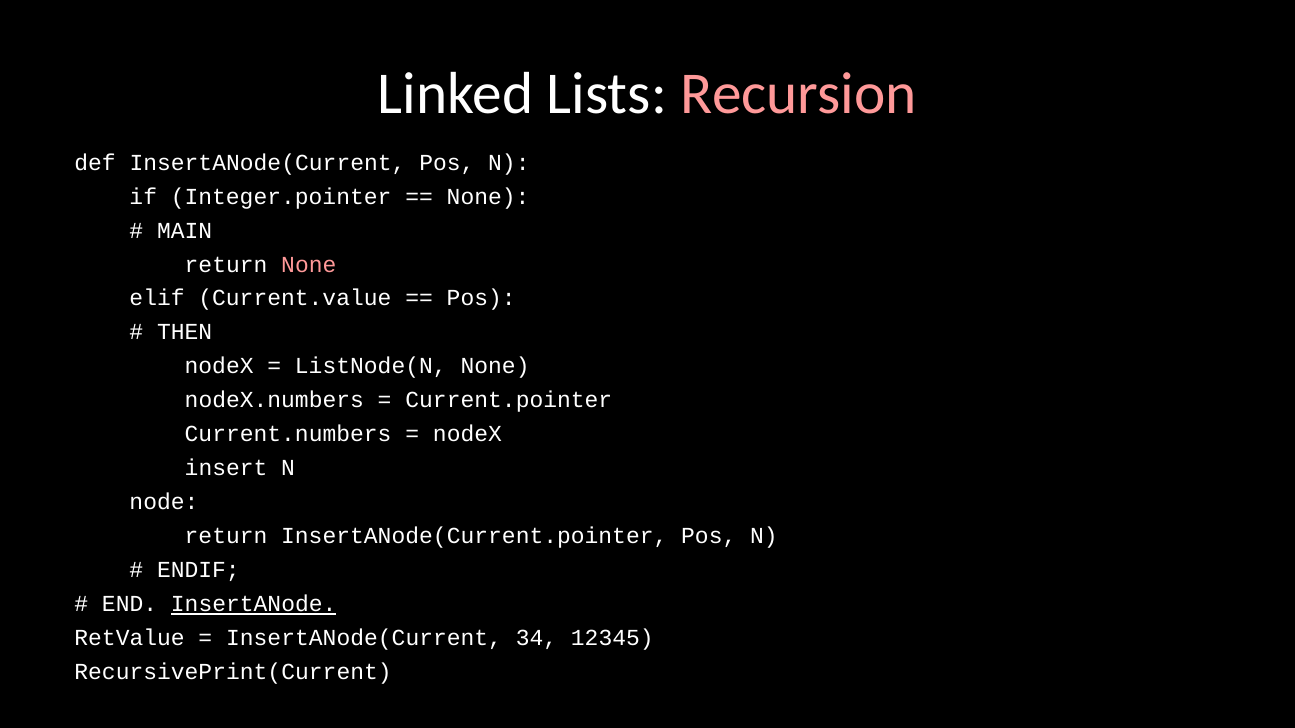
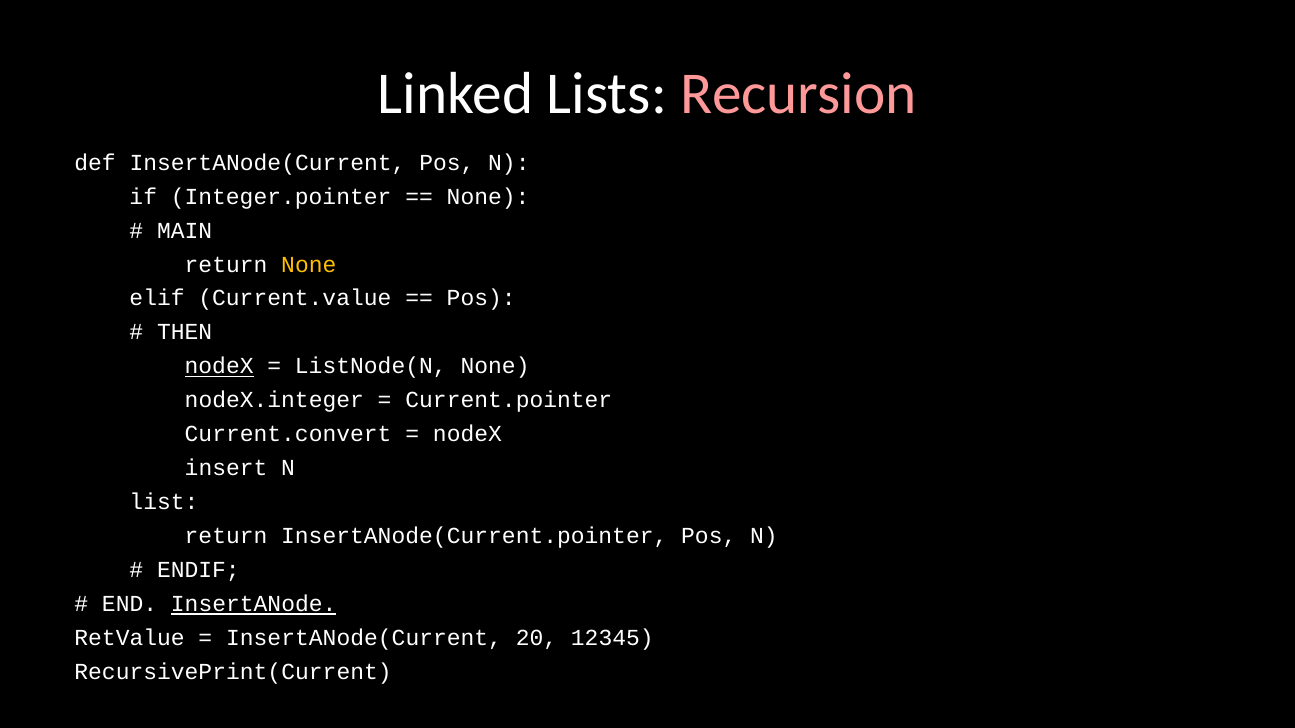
None colour: pink -> yellow (309, 265)
nodeX underline: none -> present (219, 367)
nodeX.numbers: nodeX.numbers -> nodeX.integer (274, 401)
Current.numbers: Current.numbers -> Current.convert (288, 435)
node: node -> list (164, 503)
34: 34 -> 20 (536, 639)
